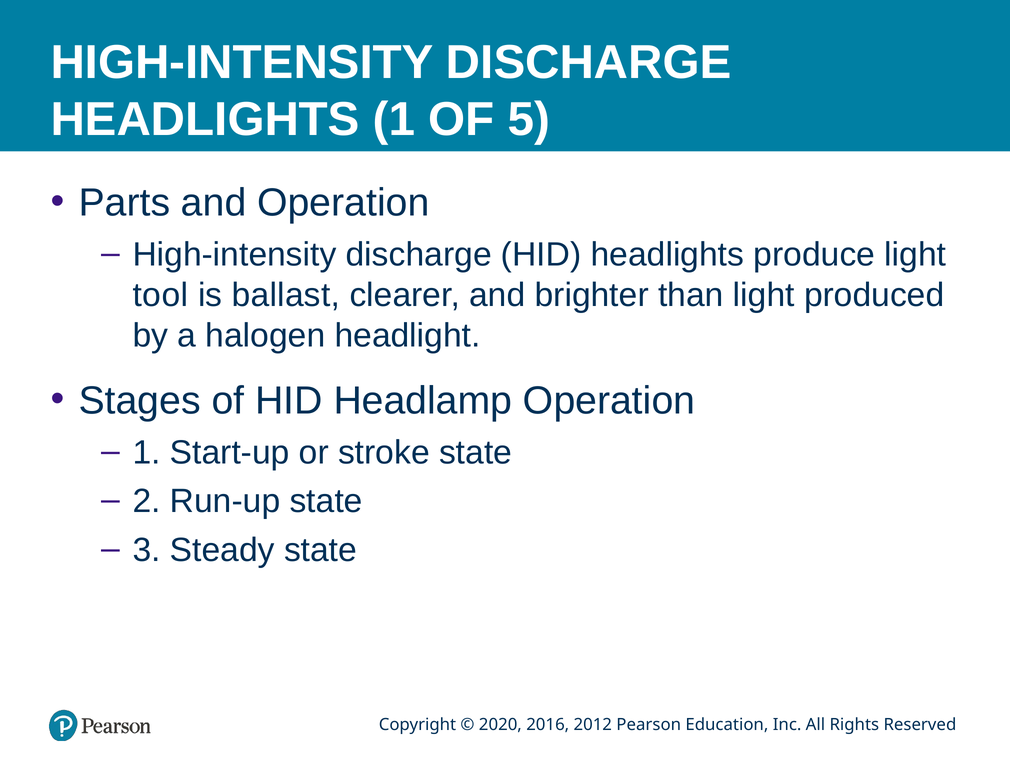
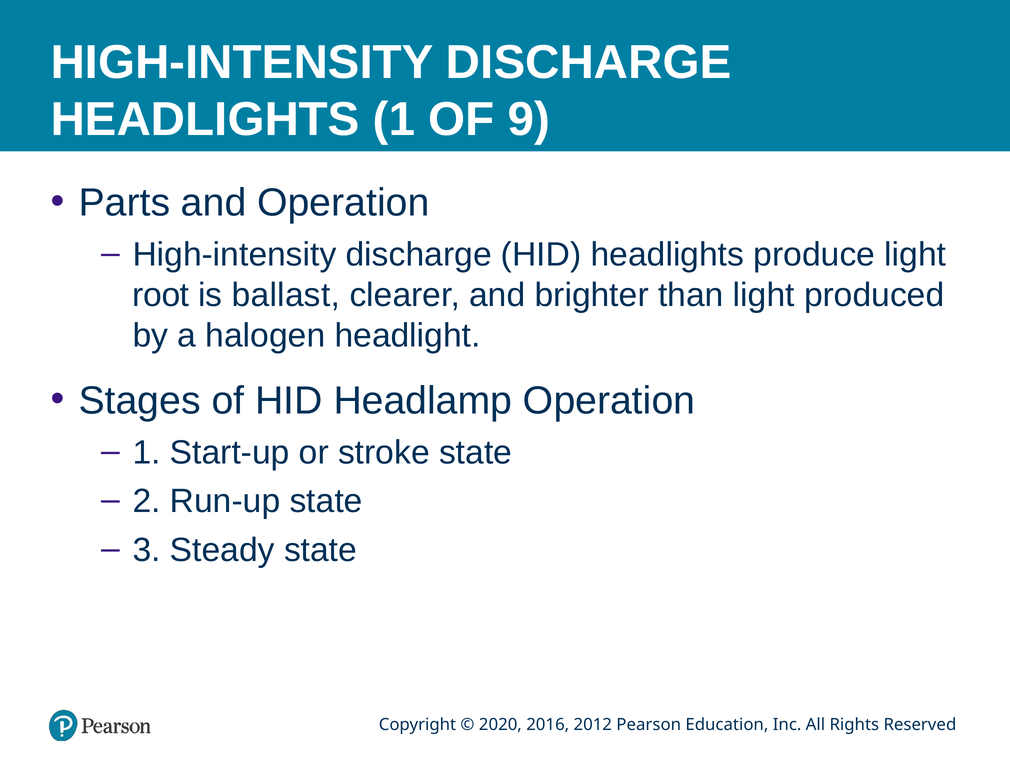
5: 5 -> 9 (529, 120)
tool: tool -> root (161, 295)
